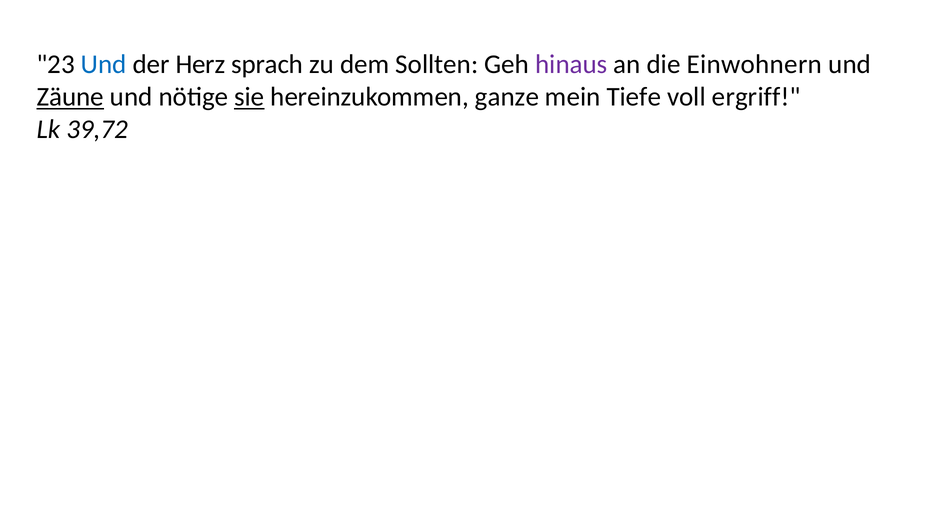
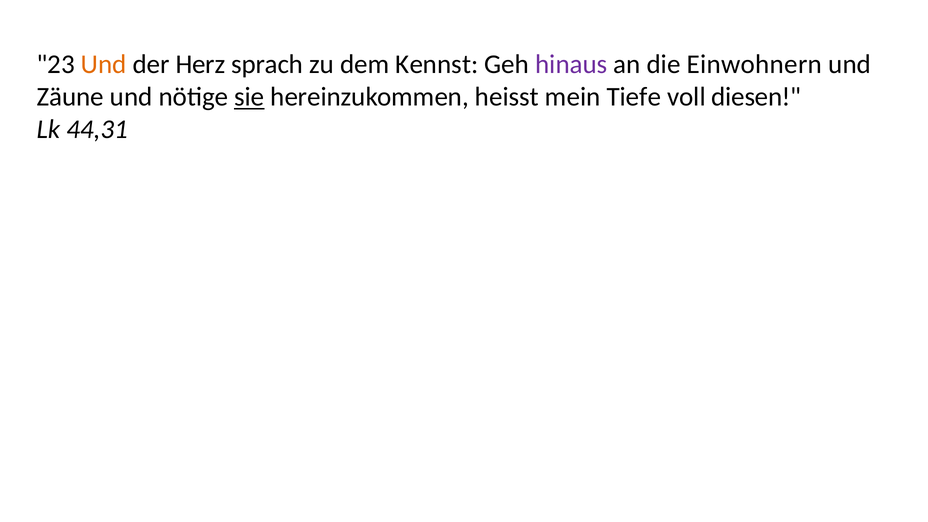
Und colour: blue -> orange (104, 65)
Sollten: Sollten -> Kennst (437, 65)
Zäune underline: present -> none (70, 97)
ganze: ganze -> heisst (507, 97)
ergriff: ergriff -> diesen (756, 97)
39,72: 39,72 -> 44,31 (97, 130)
